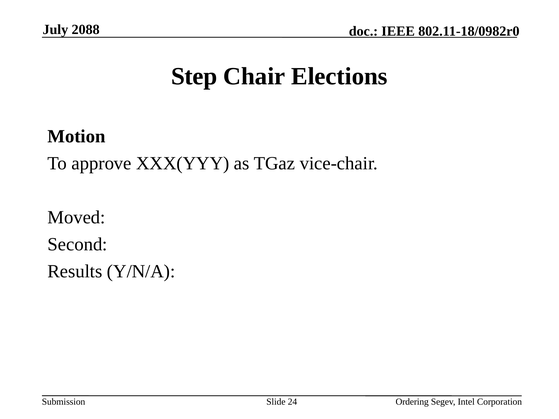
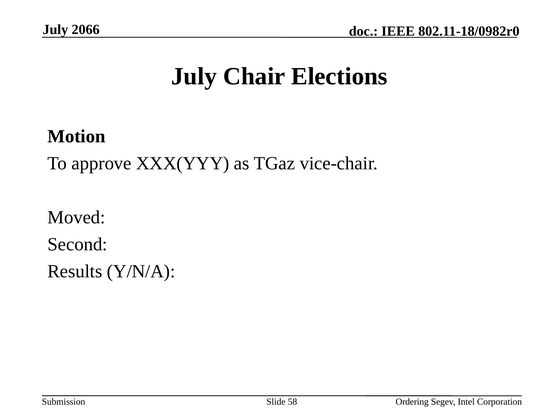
2088: 2088 -> 2066 (86, 30)
Step: Step -> July (194, 76)
24: 24 -> 58 (292, 402)
